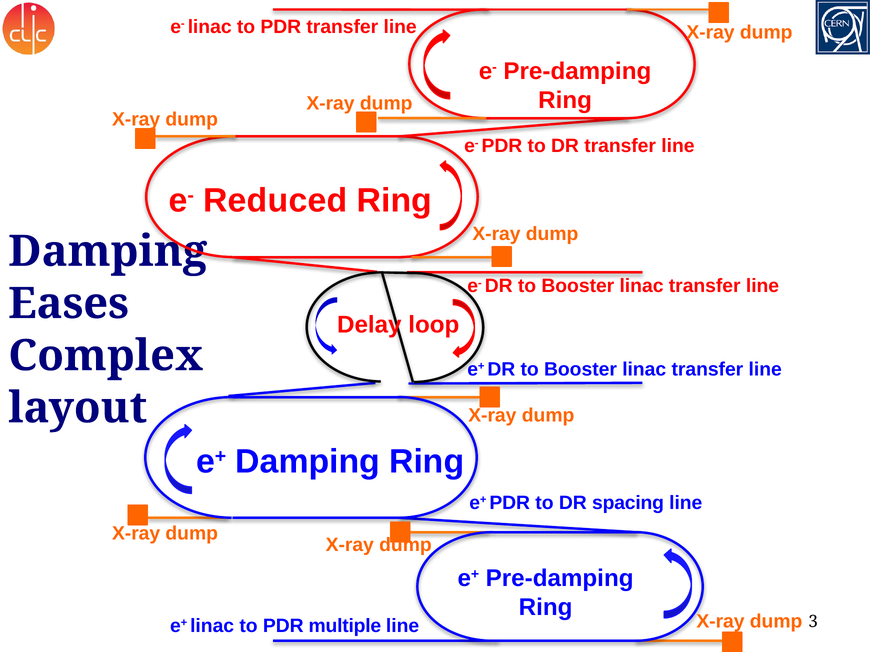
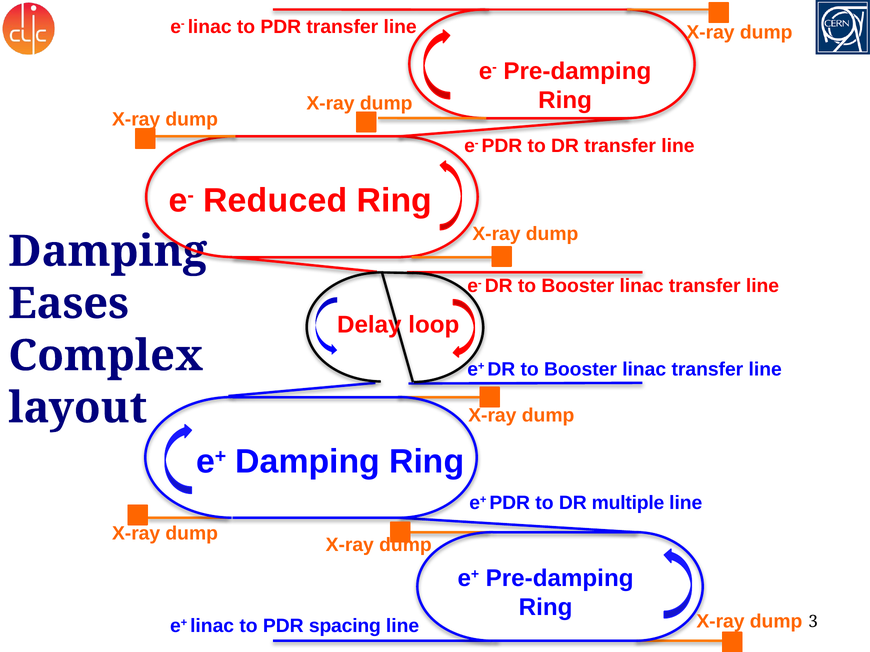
spacing: spacing -> multiple (628, 503)
multiple: multiple -> spacing (345, 626)
